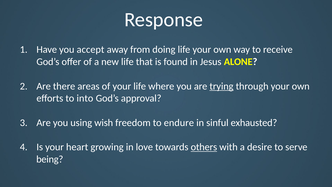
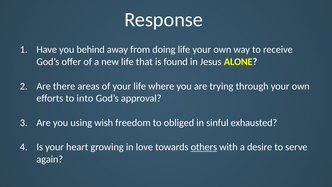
accept: accept -> behind (91, 50)
trying underline: present -> none (221, 86)
endure: endure -> obliged (179, 123)
being: being -> again (50, 159)
